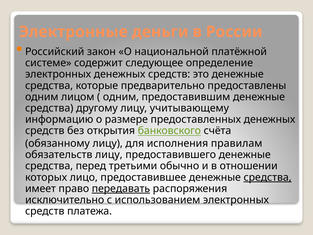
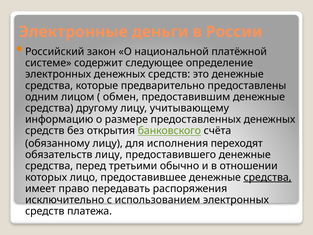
одним: одним -> обмен (121, 97)
правилам: правилам -> переходят (237, 143)
передавать underline: present -> none (121, 188)
